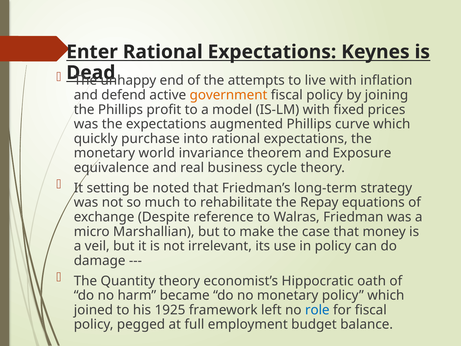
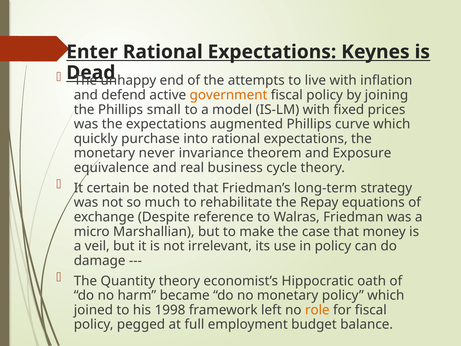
profit: profit -> small (164, 110)
world: world -> never (157, 153)
setting: setting -> certain (108, 188)
1925: 1925 -> 1998 (170, 310)
role colour: blue -> orange (317, 310)
